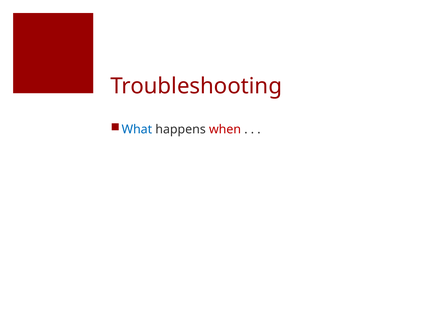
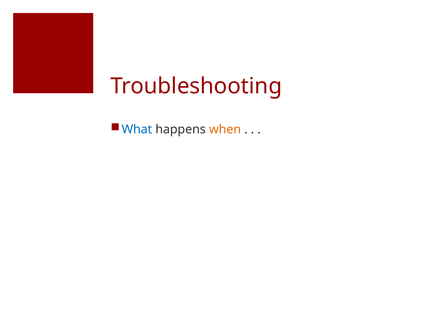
when colour: red -> orange (225, 129)
